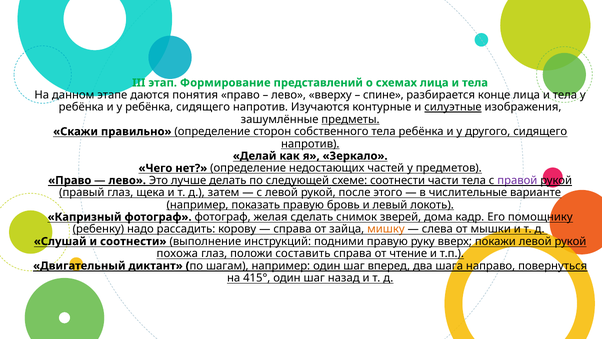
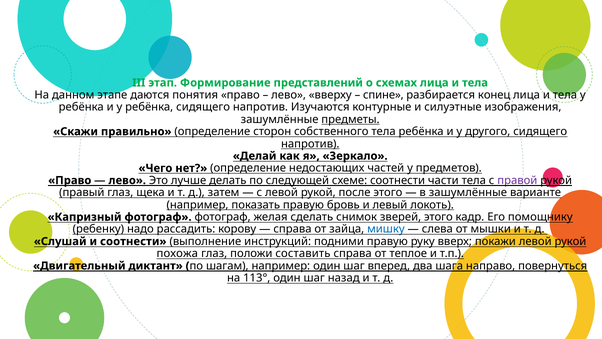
конце: конце -> конец (494, 95)
силуэтные underline: present -> none (453, 107)
в числительные: числительные -> зашумлённые (468, 192)
зверей дома: дома -> этого (438, 217)
мишку colour: orange -> blue (386, 229)
чтение: чтение -> теплое (408, 253)
415°: 415° -> 113° (257, 278)
